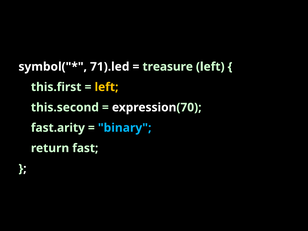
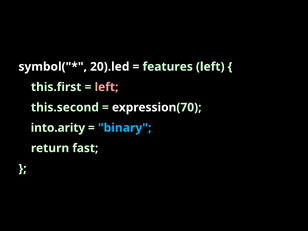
71).led: 71).led -> 20).led (110, 67)
treasure: treasure -> features (168, 67)
left colour: yellow -> pink (106, 87)
fast.arity: fast.arity -> into.arity (58, 128)
